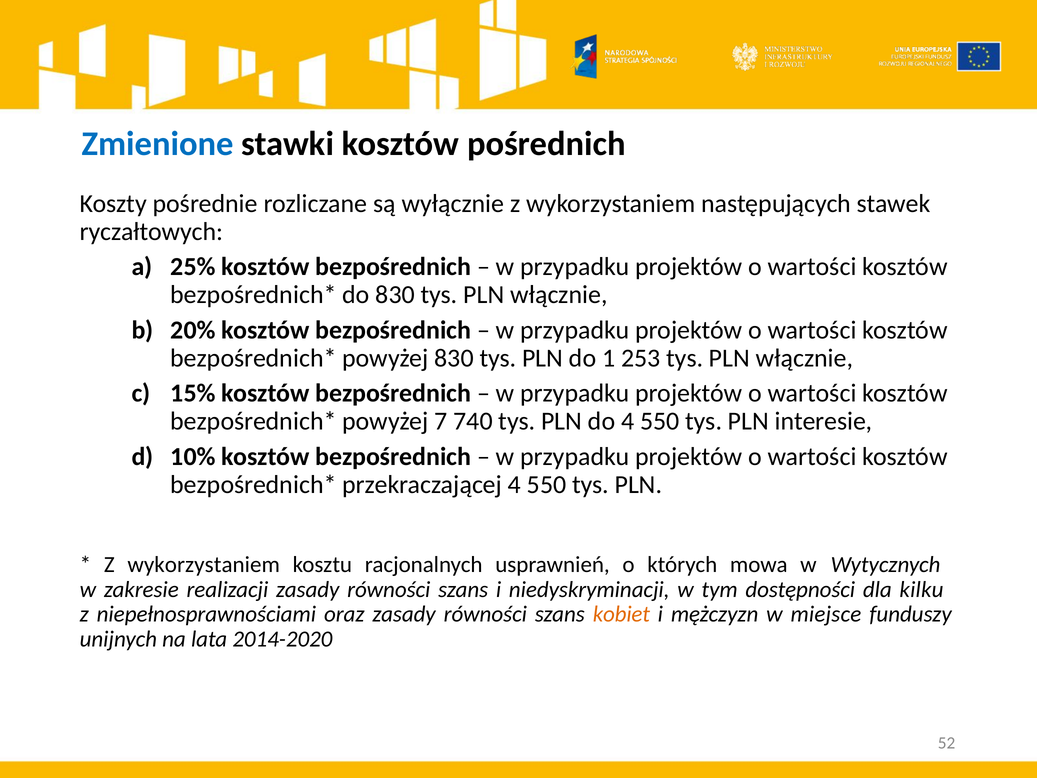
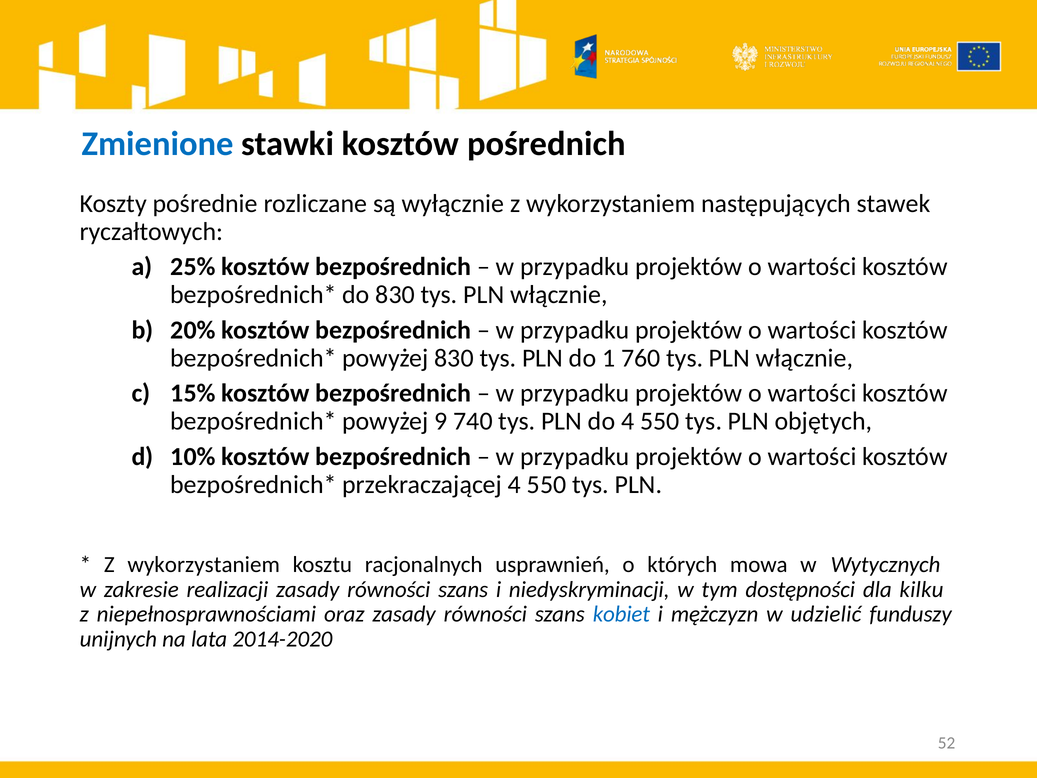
253: 253 -> 760 (641, 358)
7: 7 -> 9 (441, 421)
interesie: interesie -> objętych (823, 421)
kobiet colour: orange -> blue (621, 614)
miejsce: miejsce -> udzielić (826, 614)
